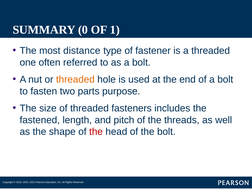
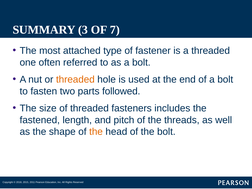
0: 0 -> 3 (83, 30)
1: 1 -> 7 (115, 30)
distance: distance -> attached (82, 51)
purpose: purpose -> followed (121, 91)
the colour: red -> orange (96, 132)
